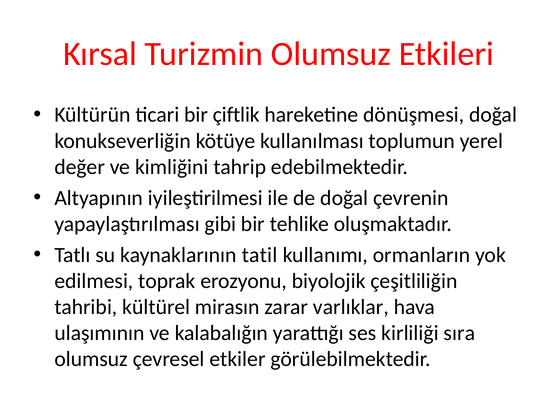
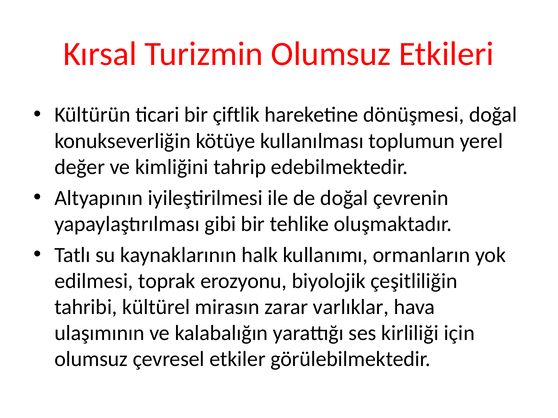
tatil: tatil -> halk (260, 255)
sıra: sıra -> için (459, 333)
